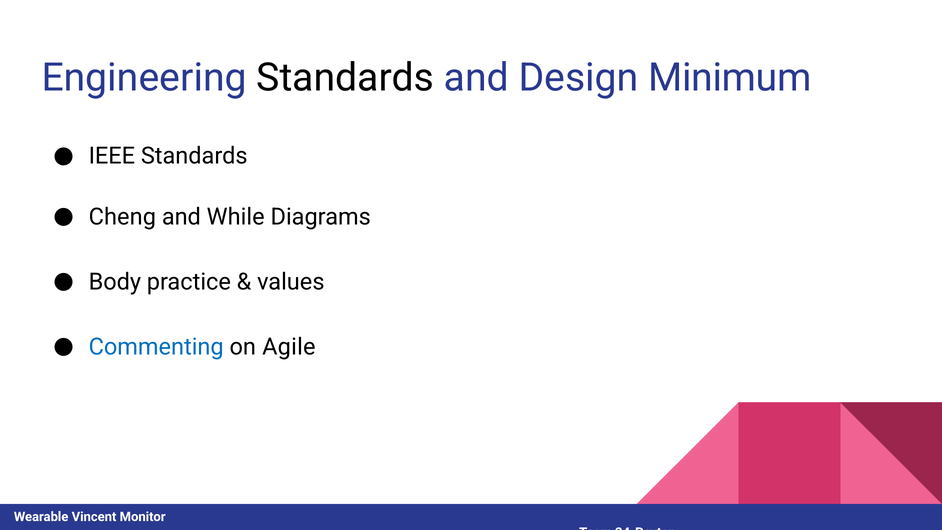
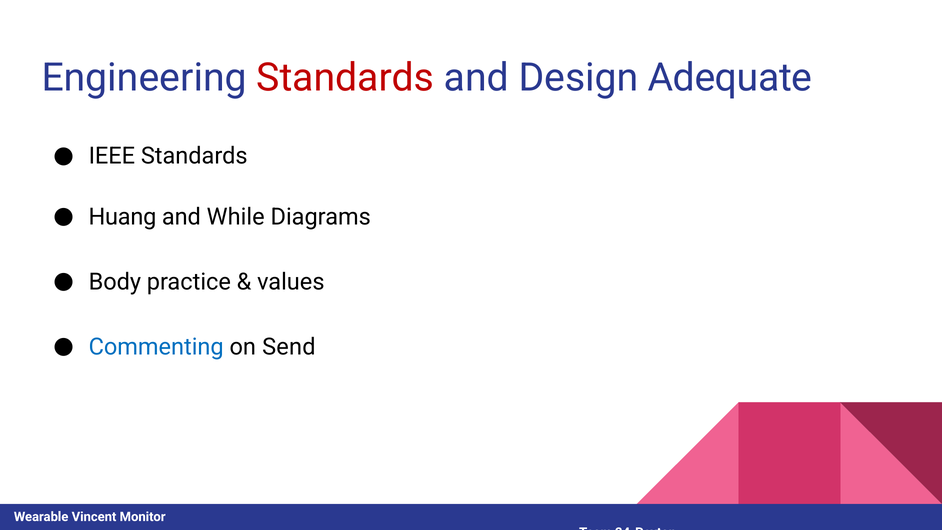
Standards colour: black -> red (345, 78)
Minimum: Minimum -> Adequate (730, 78)
Cheng: Cheng -> Huang (122, 217)
Agile: Agile -> Send (289, 347)
